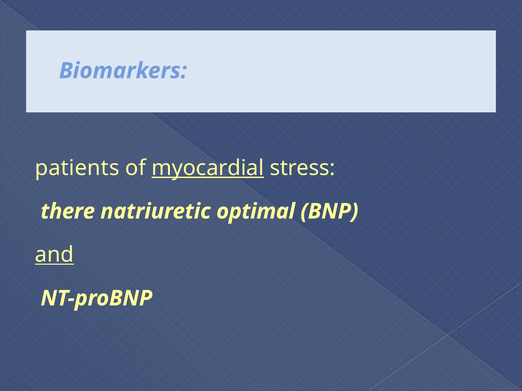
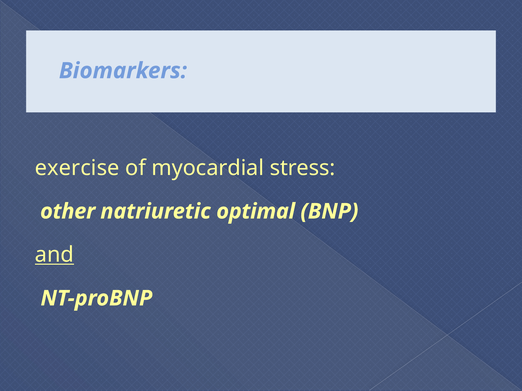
patients: patients -> exercise (77, 168)
myocardial underline: present -> none (208, 168)
there: there -> other (68, 212)
